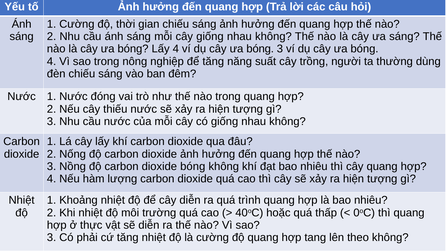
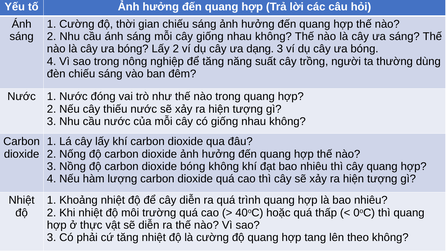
Lấy 4: 4 -> 2 (176, 49)
bóng: bóng -> dạng (260, 49)
